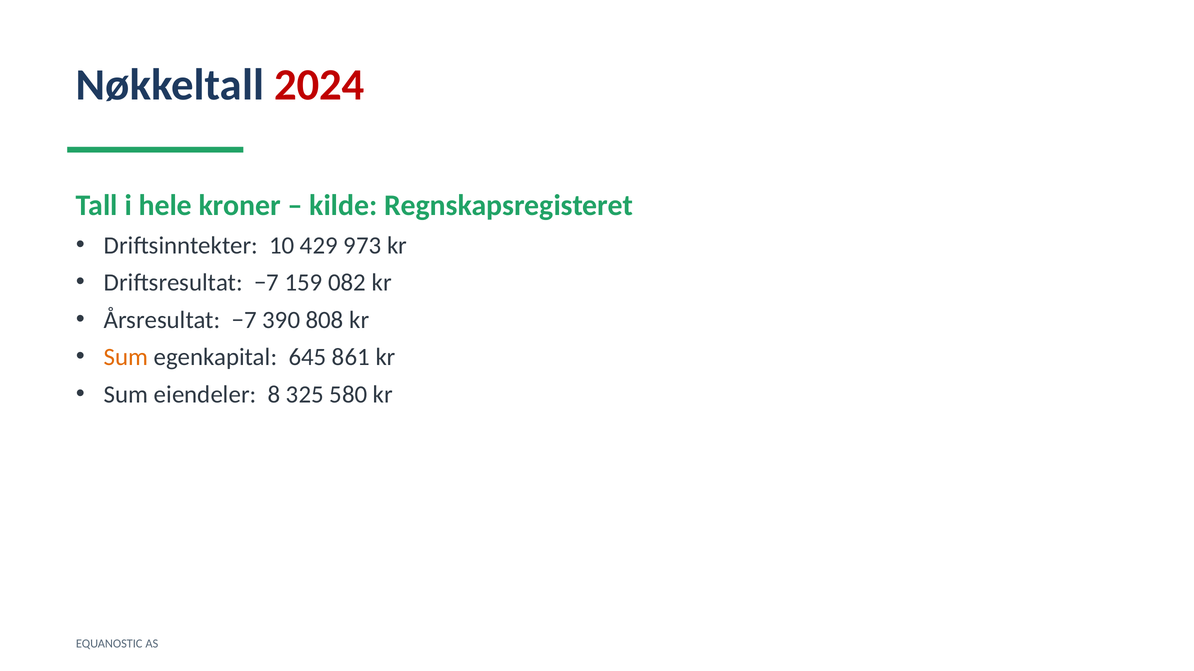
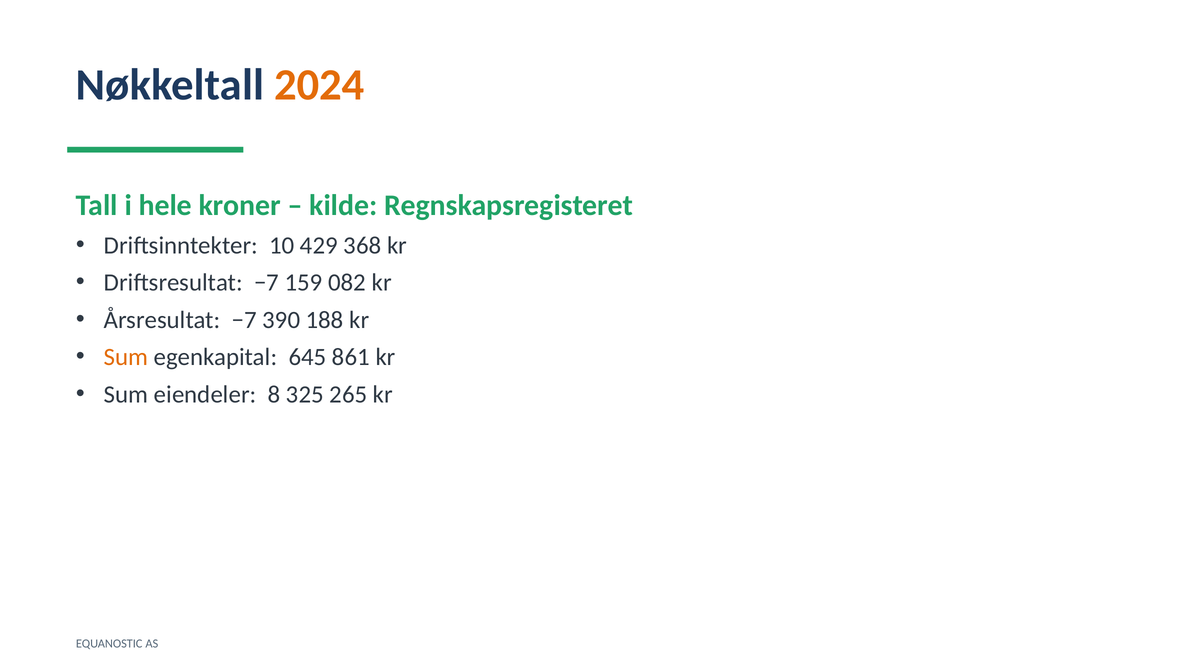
2024 colour: red -> orange (319, 85)
973: 973 -> 368 (362, 246)
808: 808 -> 188 (325, 320)
580: 580 -> 265 (348, 395)
